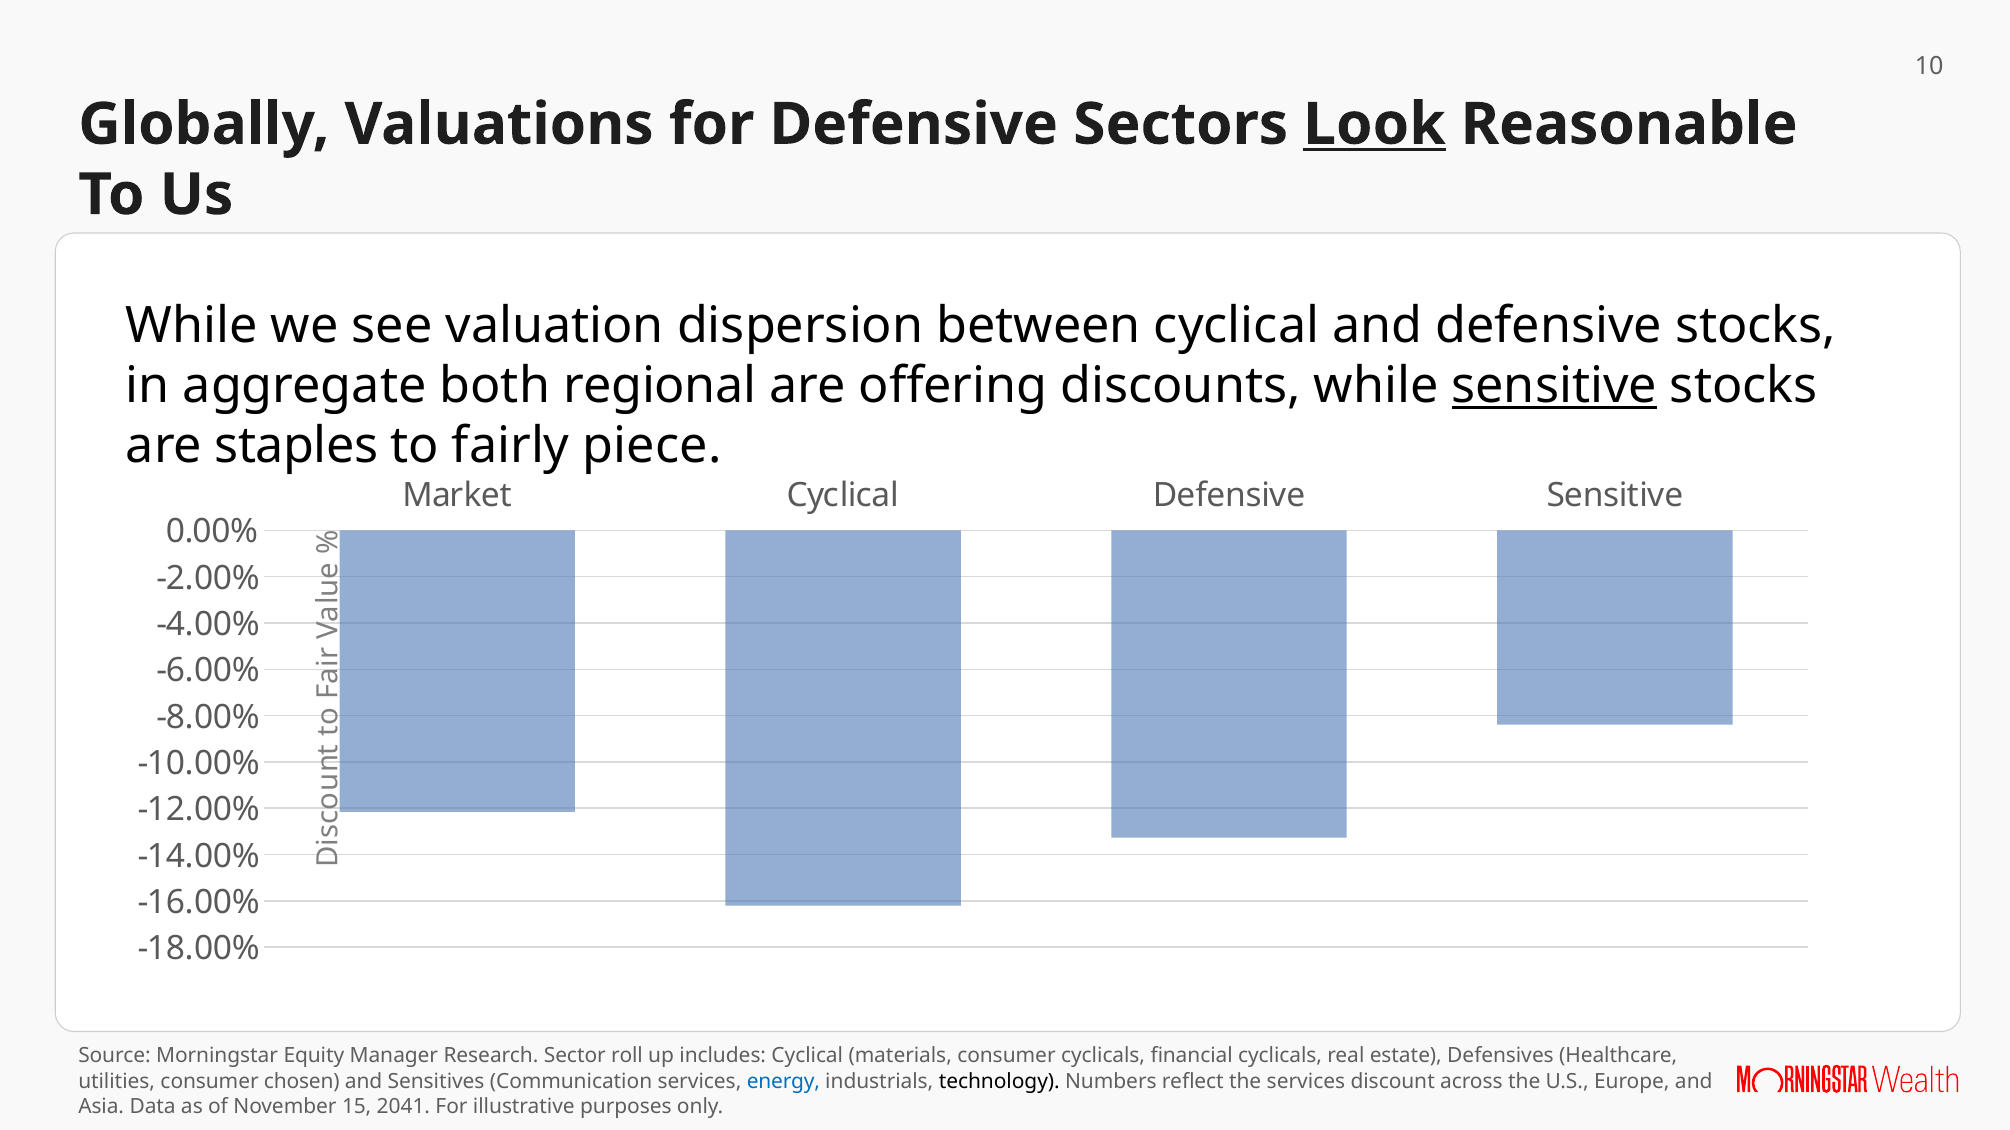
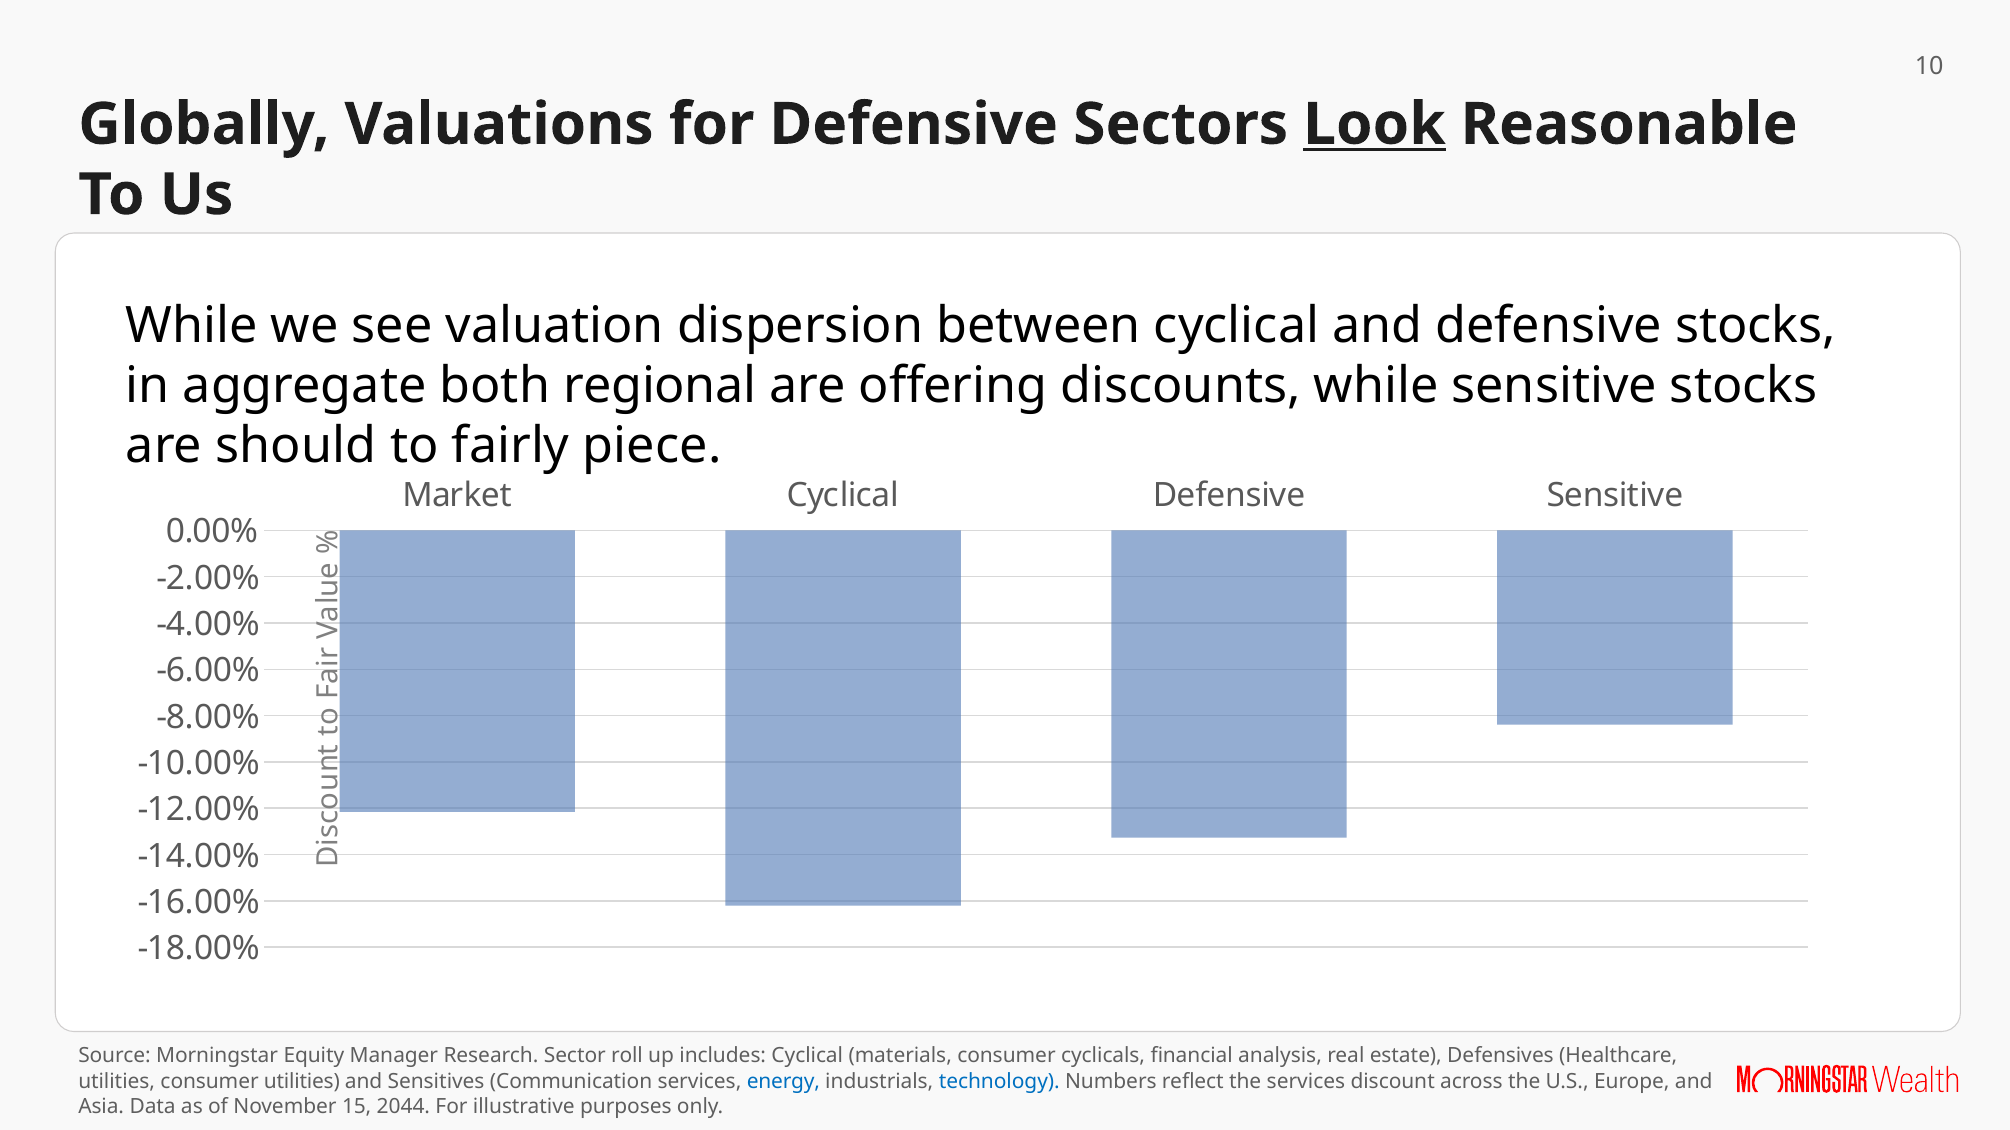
sensitive underline: present -> none (1554, 386)
staples: staples -> should (296, 447)
financial cyclicals: cyclicals -> analysis (1280, 1057)
consumer chosen: chosen -> utilities (302, 1082)
technology colour: black -> blue (999, 1082)
2041: 2041 -> 2044 (403, 1107)
